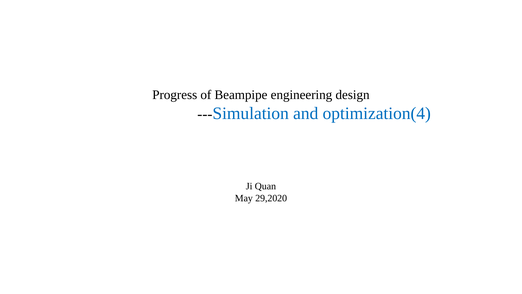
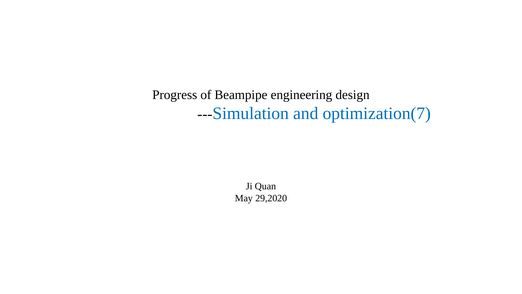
optimization(4: optimization(4 -> optimization(7 (377, 113)
